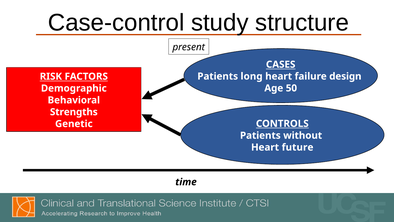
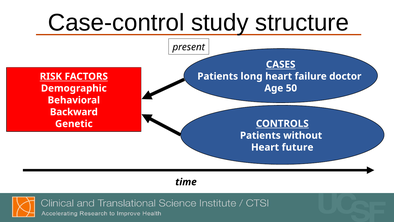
design: design -> doctor (345, 76)
Strengths: Strengths -> Backward (74, 112)
